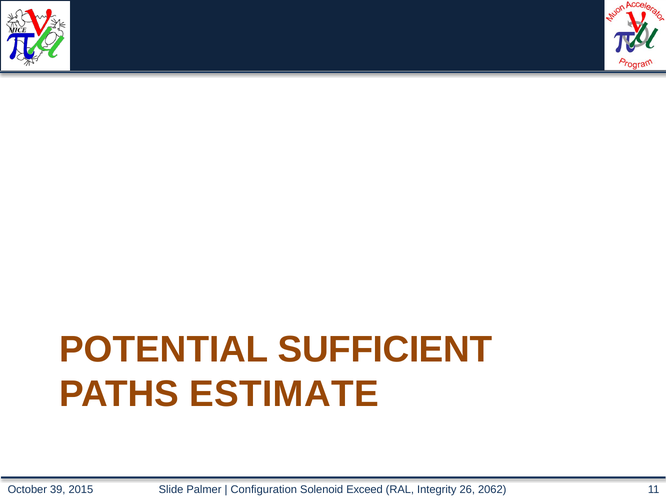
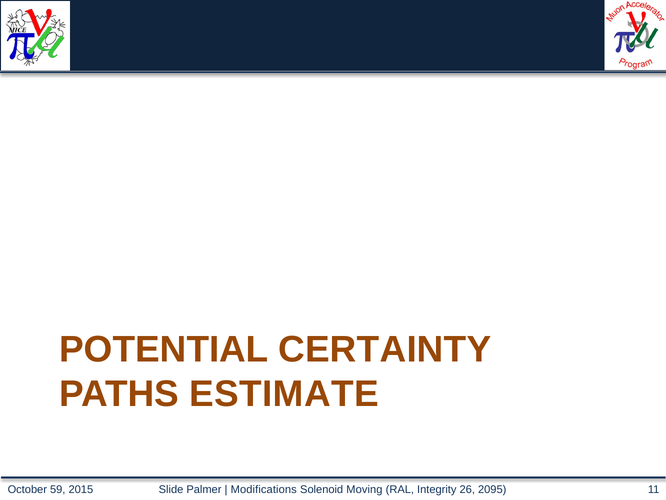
SUFFICIENT: SUFFICIENT -> CERTAINTY (385, 349)
39: 39 -> 59 (58, 489)
Configuration: Configuration -> Modifications (264, 489)
Exceed: Exceed -> Moving (364, 489)
2062: 2062 -> 2095 (492, 489)
